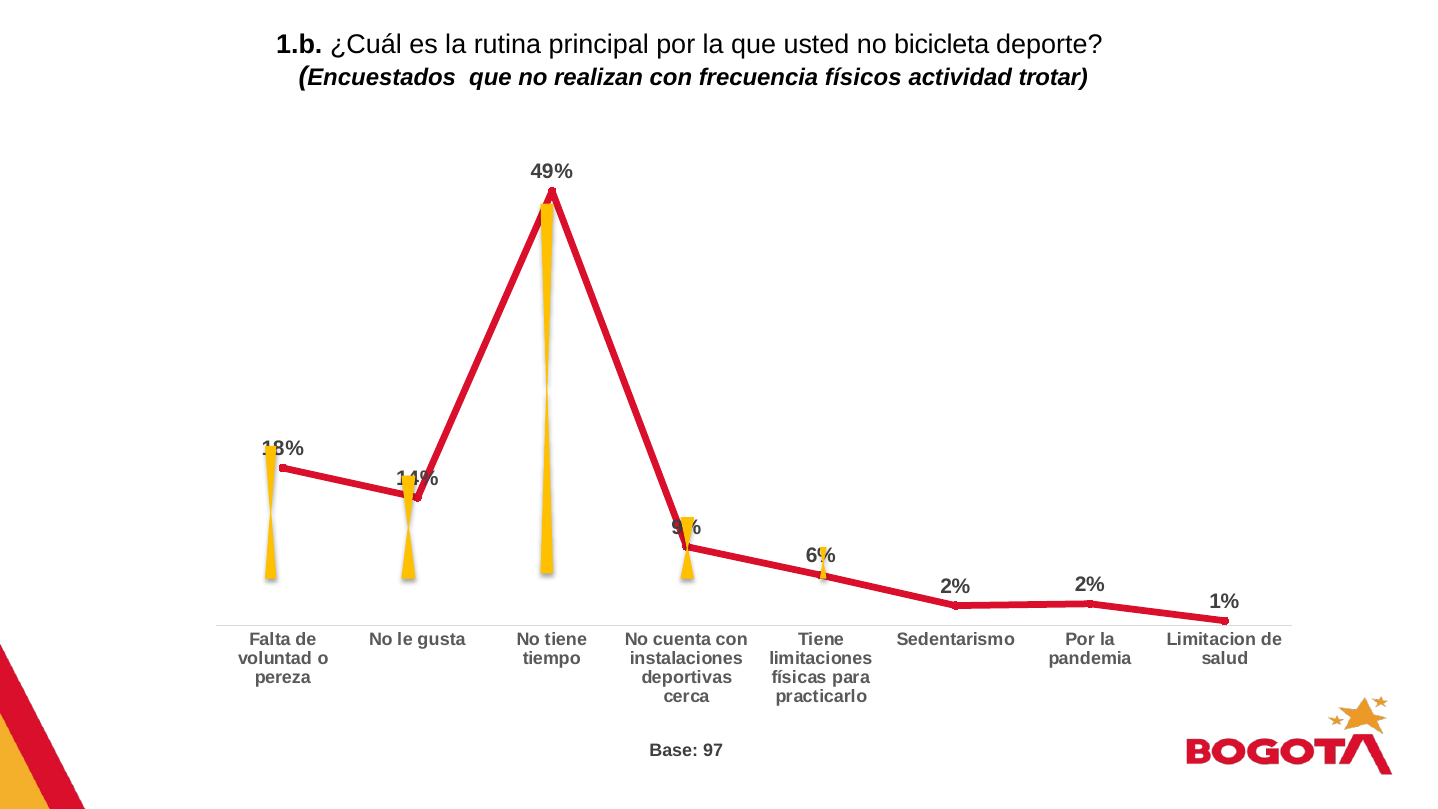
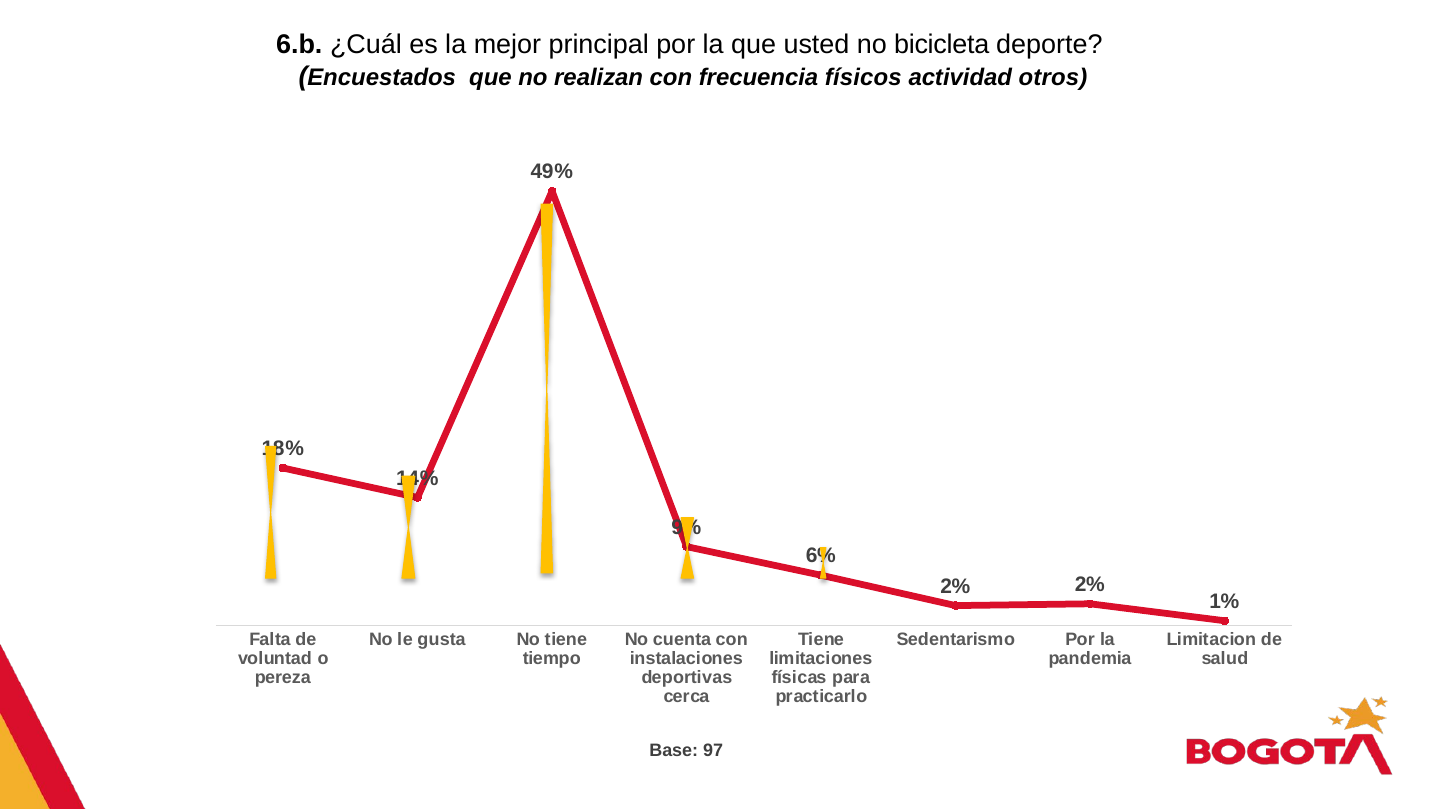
1.b: 1.b -> 6.b (299, 44)
rutina: rutina -> mejor (507, 44)
trotar: trotar -> otros (1053, 78)
